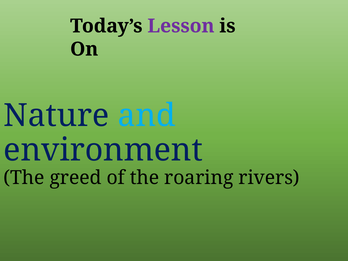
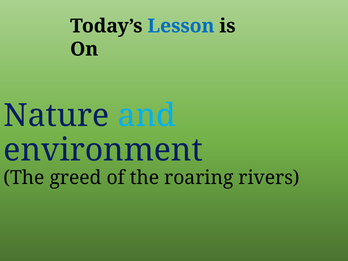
Lesson colour: purple -> blue (181, 26)
